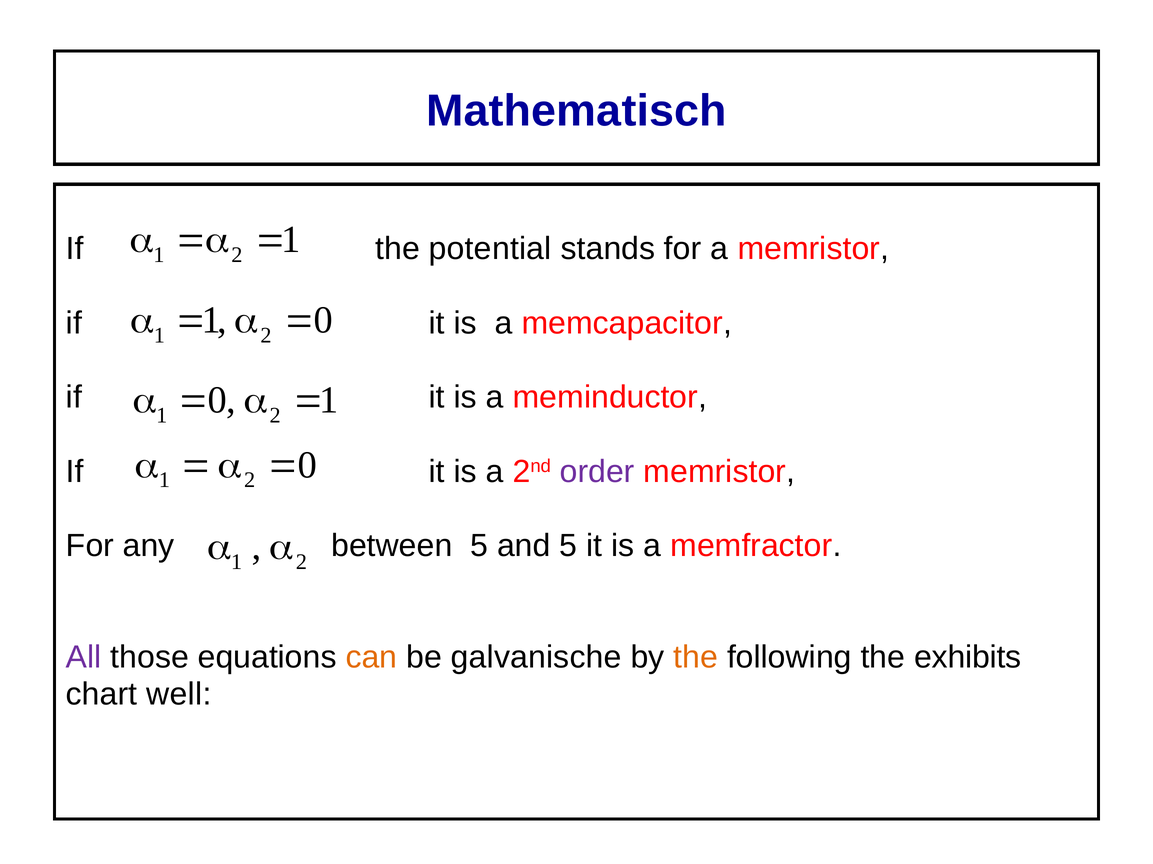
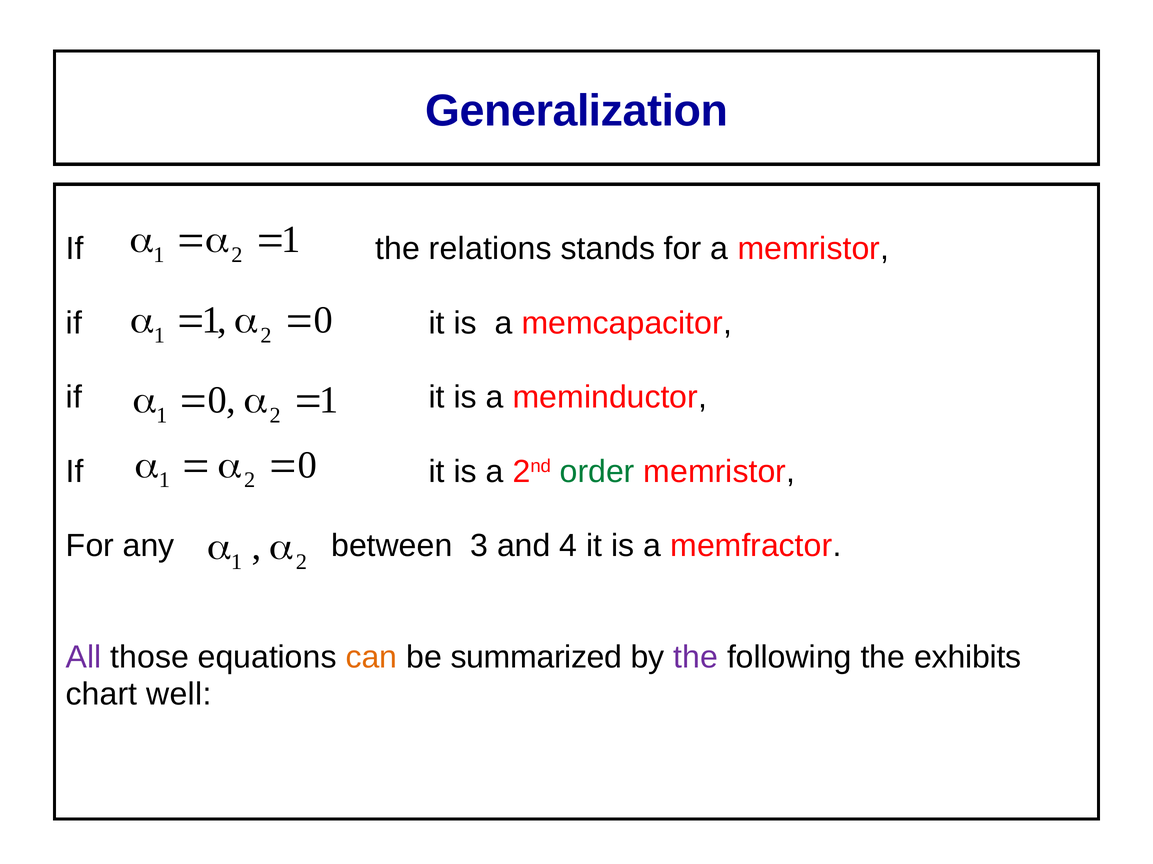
Mathematisch: Mathematisch -> Generalization (577, 111)
potential: potential -> relations (490, 249)
order colour: purple -> green (597, 472)
between 5: 5 -> 3 (479, 546)
and 5: 5 -> 4 (568, 546)
galvanische: galvanische -> summarized (536, 658)
the colour: orange -> purple (696, 658)
